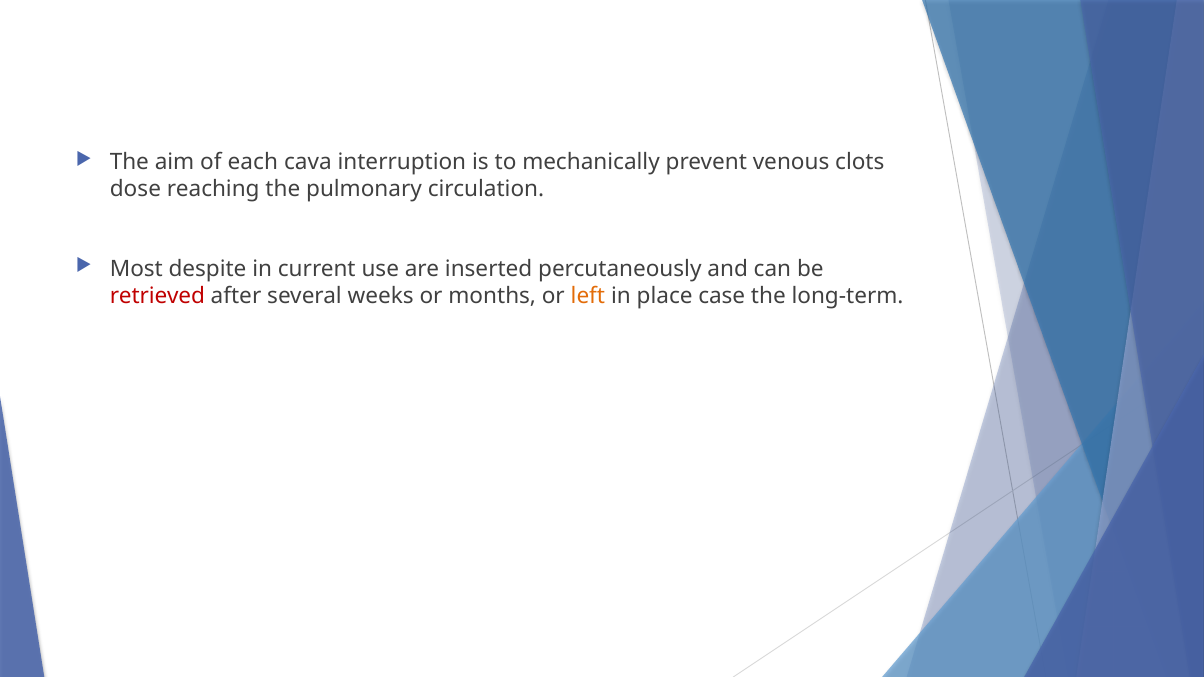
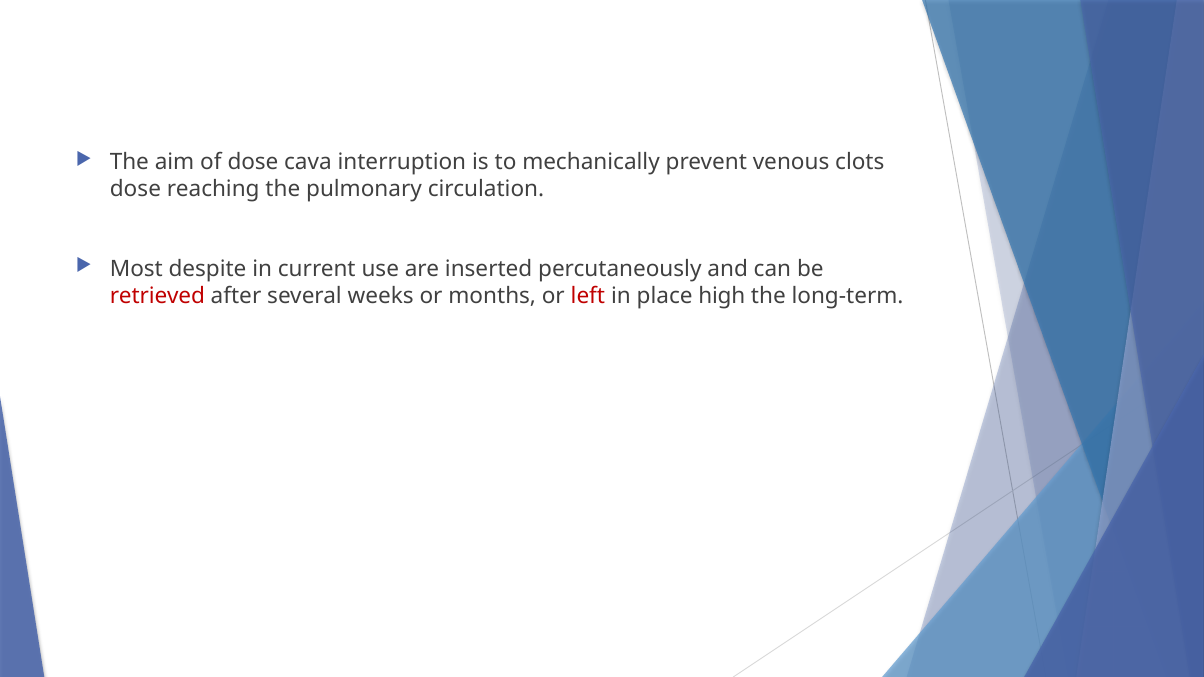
of each: each -> dose (253, 162)
left colour: orange -> red (588, 296)
case: case -> high (722, 296)
